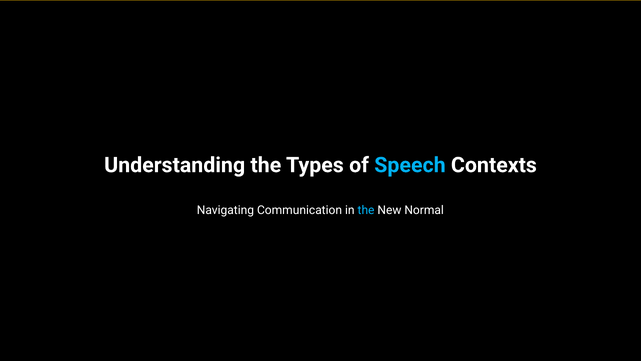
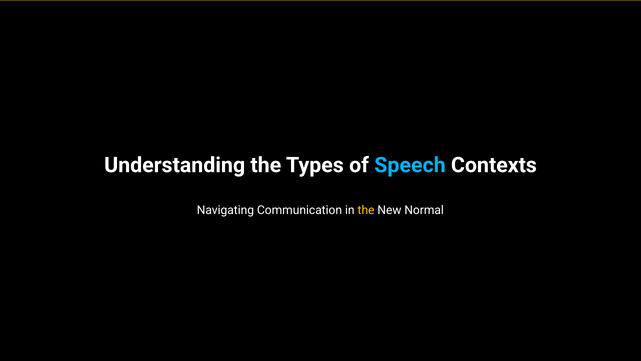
the colour: light blue -> yellow (366, 210)
